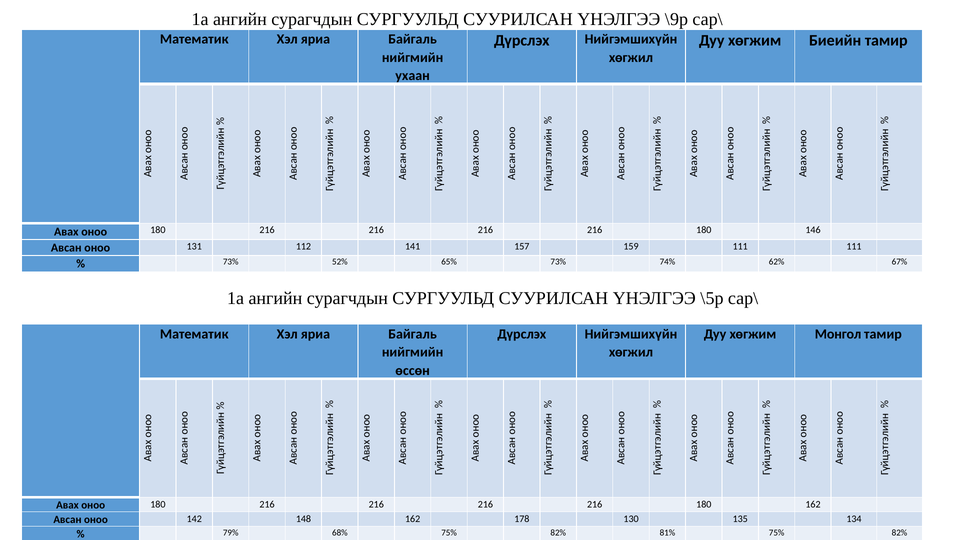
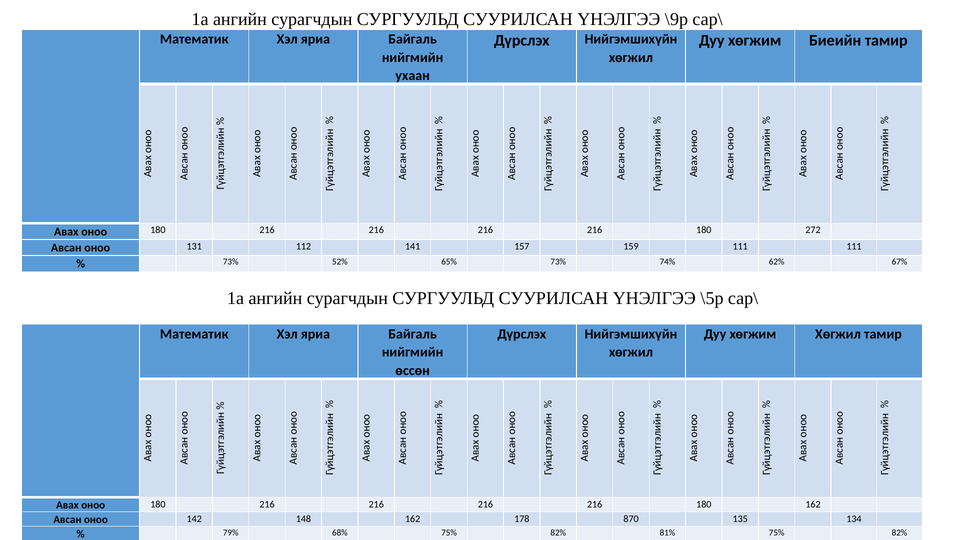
146: 146 -> 272 (813, 230)
хөгжим Монгол: Монгол -> Хөгжил (838, 334)
130: 130 -> 870 (631, 519)
